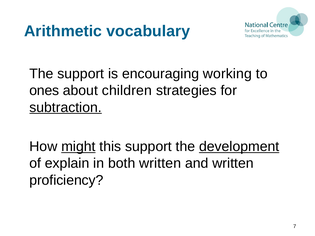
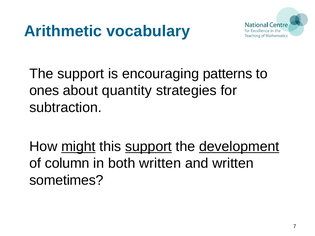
working: working -> patterns (228, 74)
children: children -> quantity (127, 91)
subtraction underline: present -> none (66, 108)
support underline: none -> present (148, 147)
explain: explain -> column (67, 164)
proficiency: proficiency -> sometimes (66, 180)
